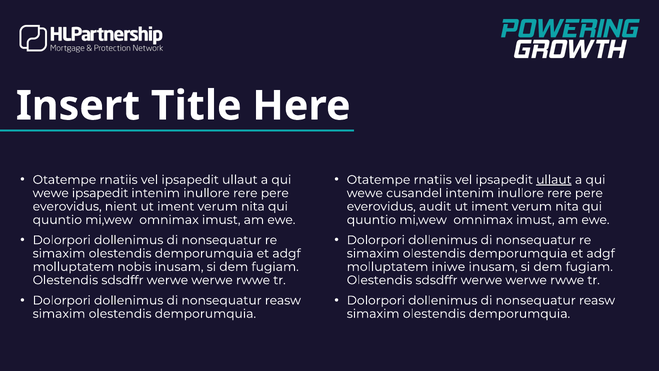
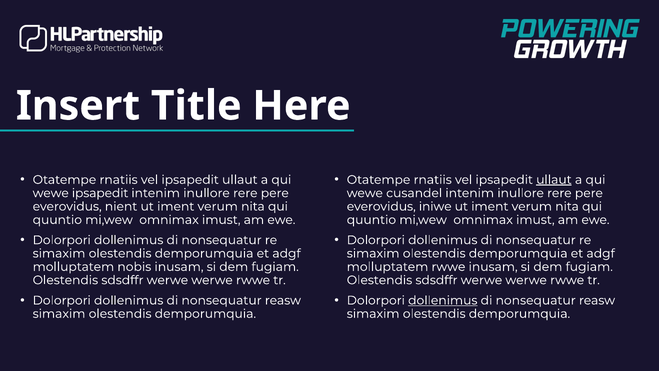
audit: audit -> iniwe (435, 206)
molluptatem iniwe: iniwe -> rwwe (448, 267)
dollenimus underline: none -> present (443, 300)
